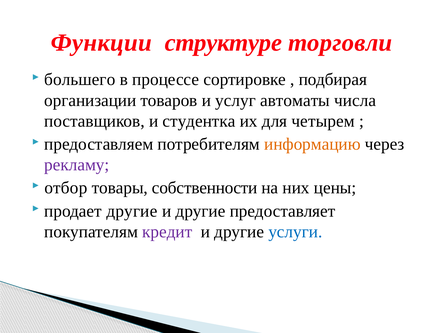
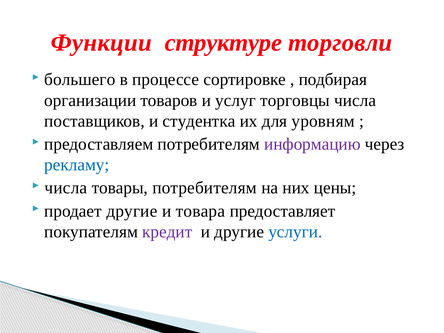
автоматы: автоматы -> торговцы (295, 100)
четырем: четырем -> уровням (323, 121)
информацию colour: orange -> purple (312, 144)
рекламу colour: purple -> blue (77, 165)
отбор: отбор -> числа (66, 188)
товары собственности: собственности -> потребителям (205, 188)
другие: другие -> товара (200, 211)
